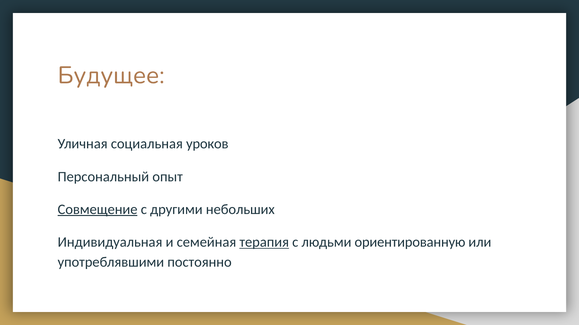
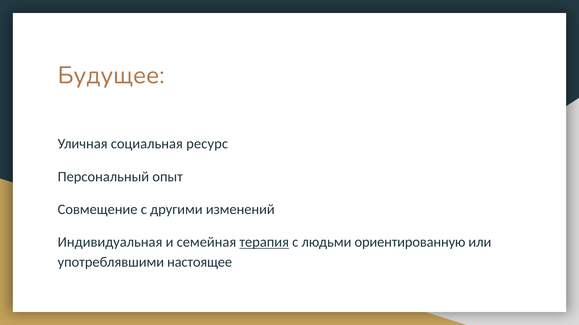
уроков: уроков -> ресурс (207, 144)
Совмещение underline: present -> none (98, 210)
небольших: небольших -> изменений (240, 210)
постоянно: постоянно -> настоящее (200, 263)
